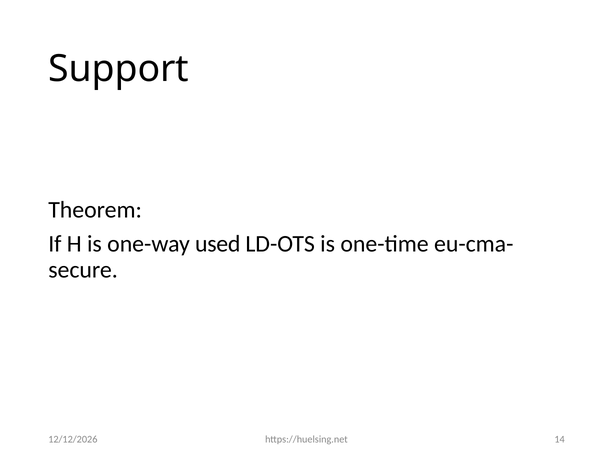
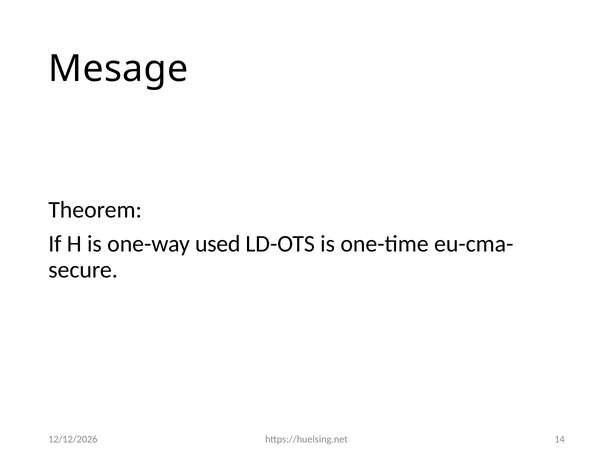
Support: Support -> Mesage (118, 69)
